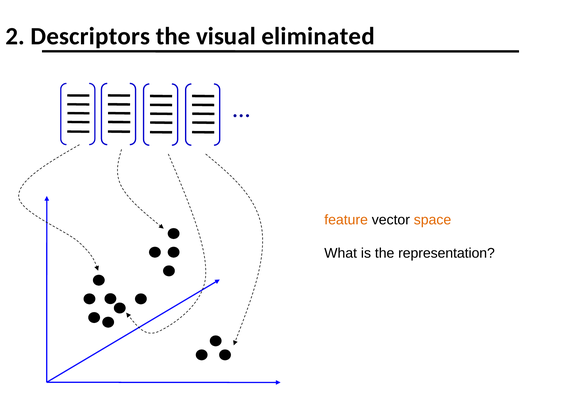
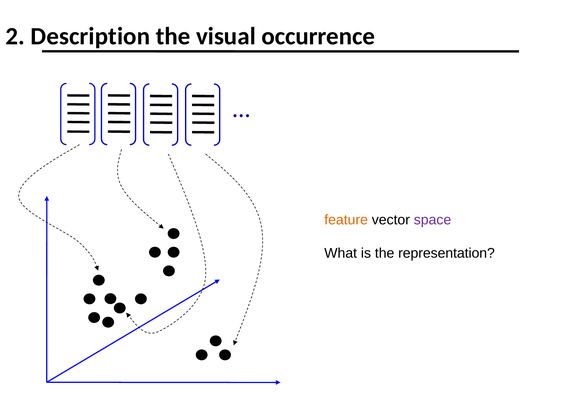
Descriptors: Descriptors -> Description (90, 36)
eliminated: eliminated -> occurrence (318, 36)
space colour: orange -> purple (433, 220)
